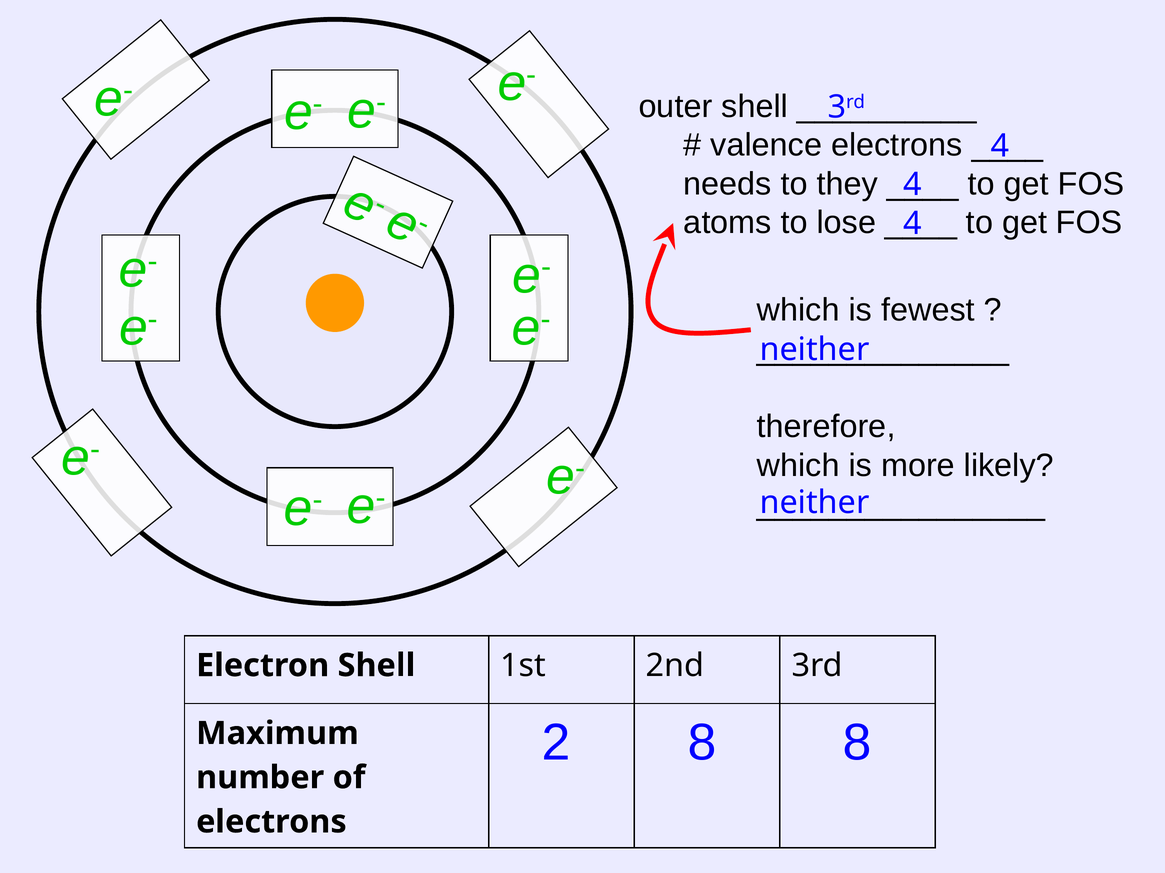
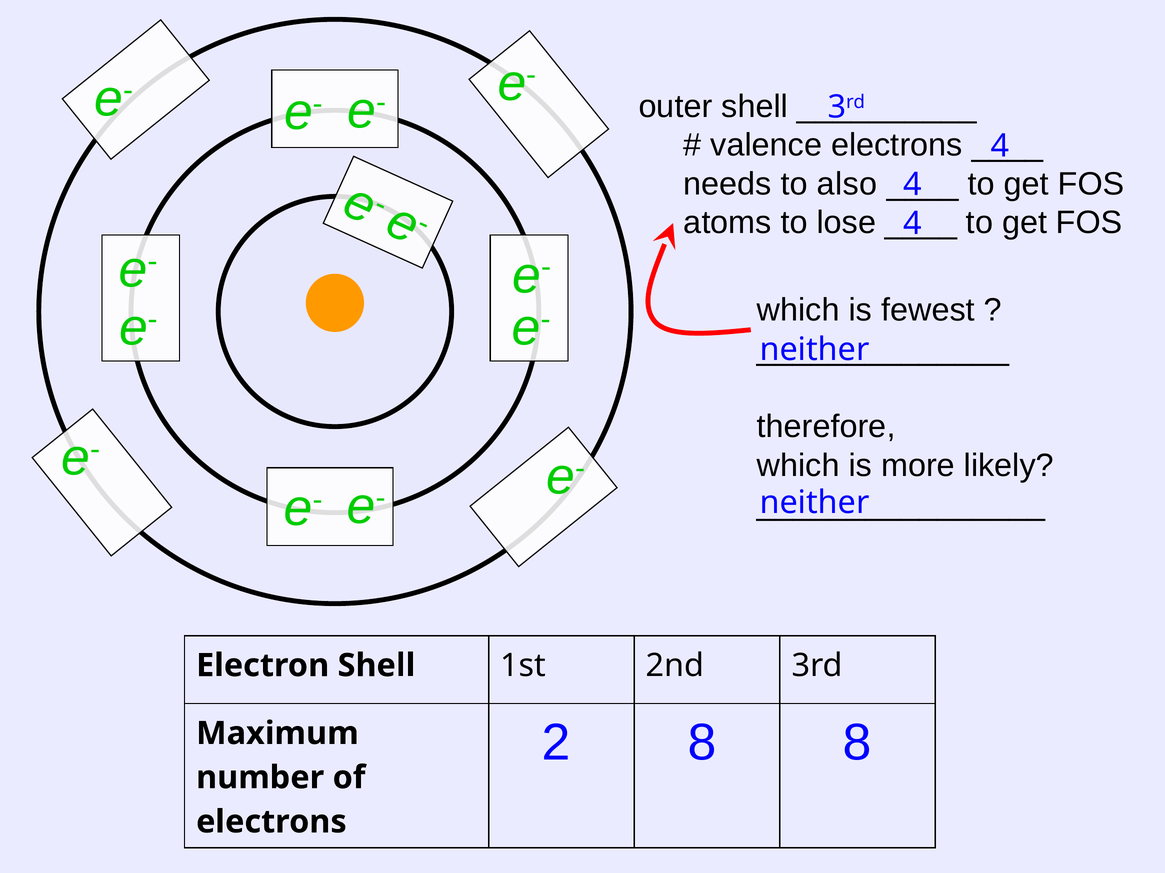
they: they -> also (847, 184)
